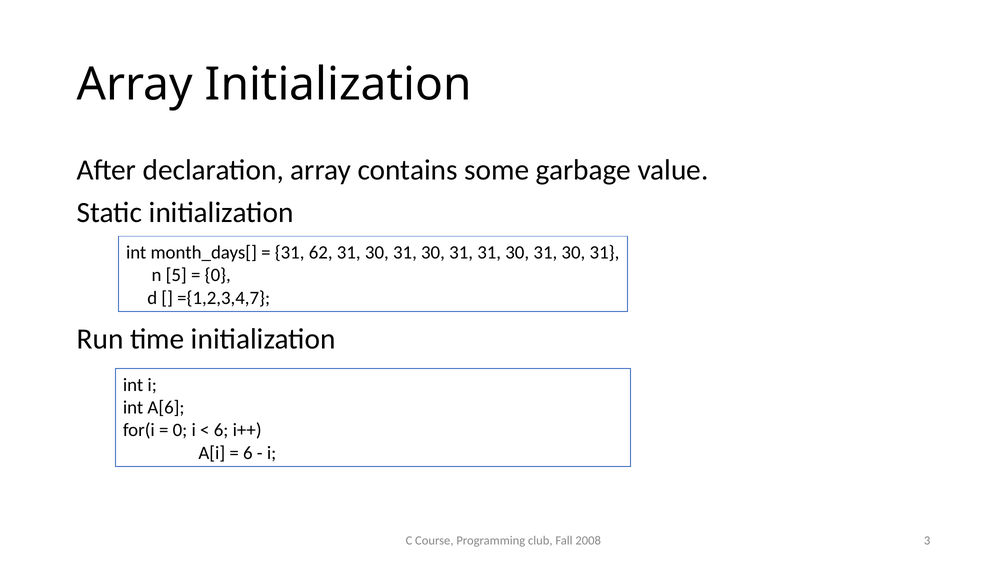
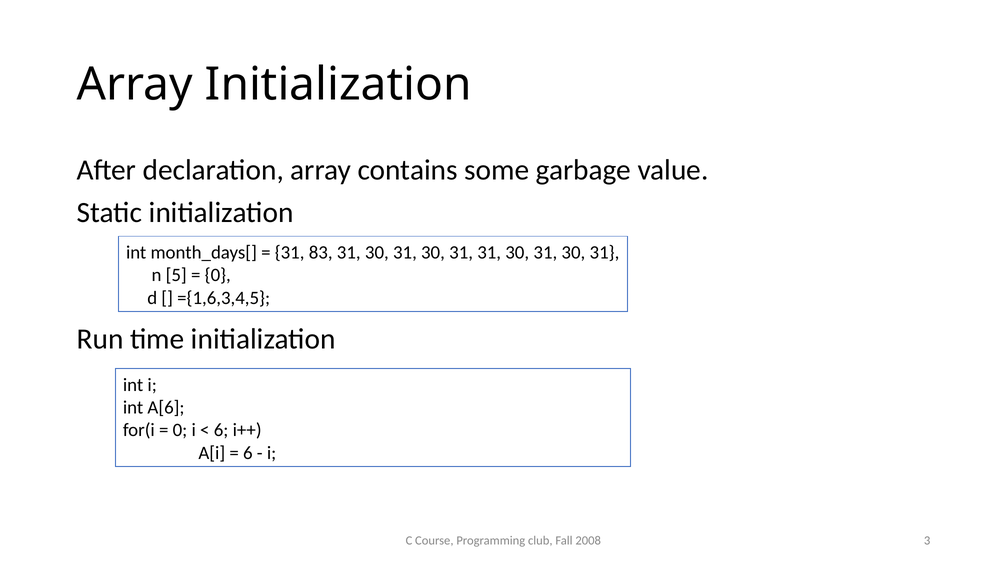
62: 62 -> 83 (321, 253)
={1,2,3,4,7: ={1,2,3,4,7 -> ={1,6,3,4,5 (224, 298)
